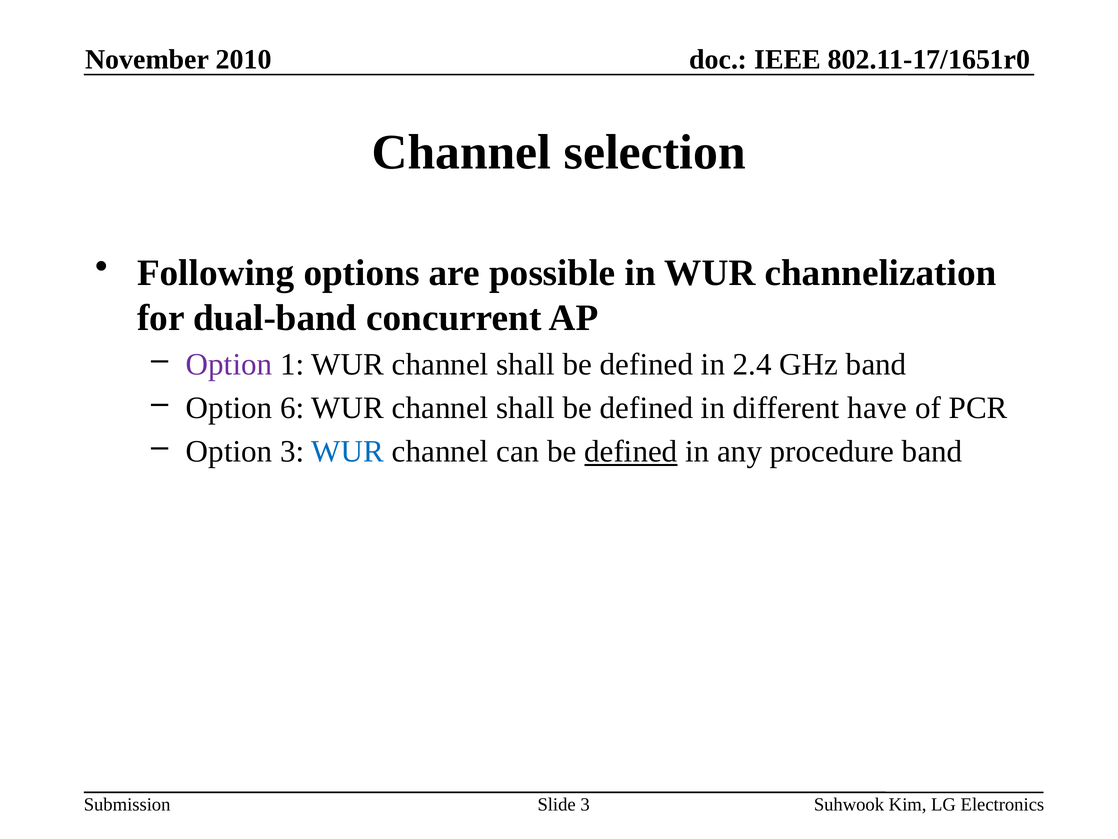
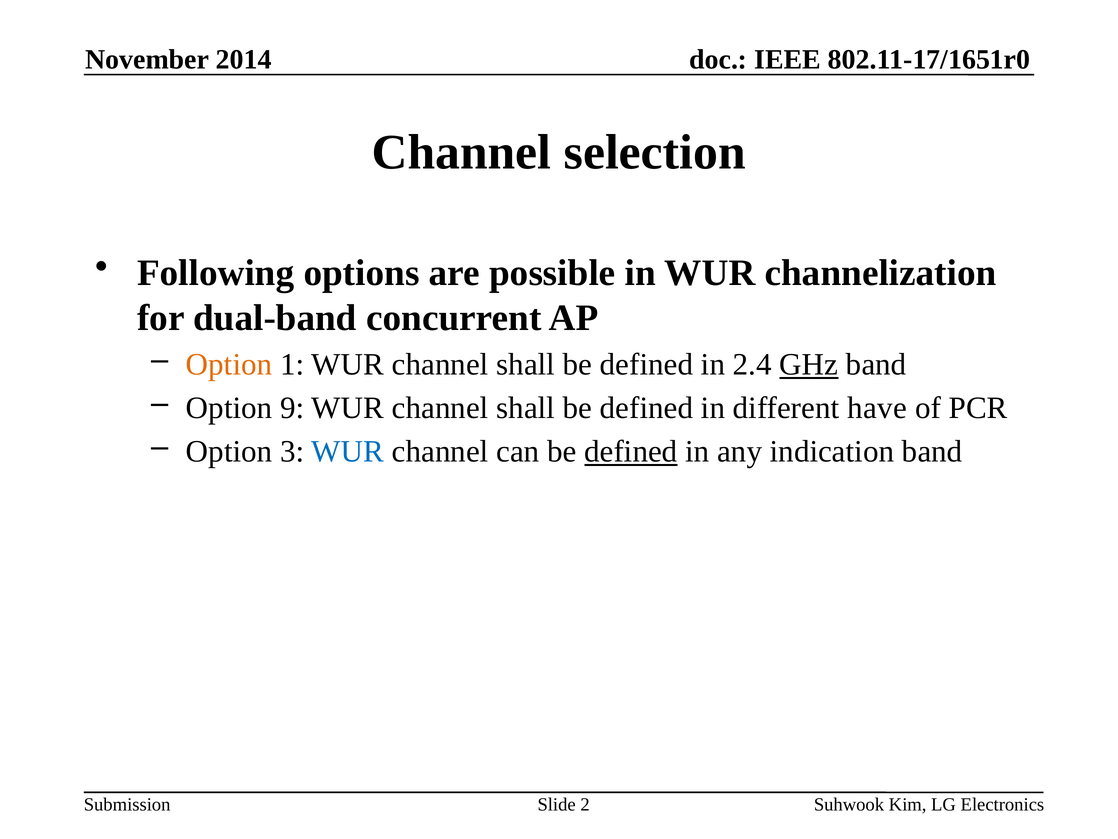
2010: 2010 -> 2014 (244, 60)
Option colour: purple -> orange (229, 364)
GHz underline: none -> present (809, 364)
6: 6 -> 9 (292, 408)
procedure: procedure -> indication (832, 451)
Slide 3: 3 -> 2 (585, 804)
